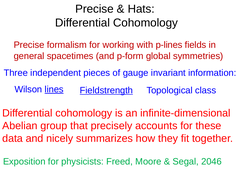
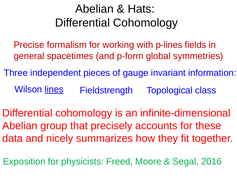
Precise: Precise -> Abelian (94, 9)
Fieldstrength underline: present -> none (106, 90)
2046: 2046 -> 2016 (211, 161)
